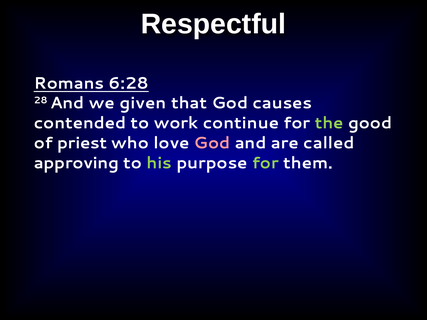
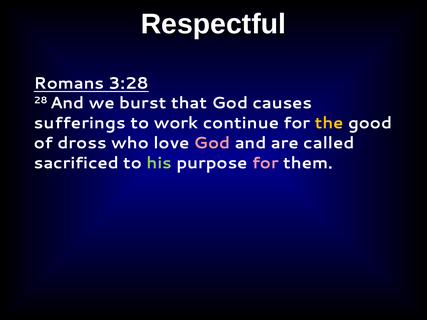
6:28: 6:28 -> 3:28 (129, 83)
given: given -> burst (143, 103)
contended: contended -> sufferings (80, 123)
the colour: light green -> yellow (329, 123)
priest: priest -> dross (82, 143)
approving: approving -> sacrificed (76, 163)
for colour: light green -> pink (265, 163)
